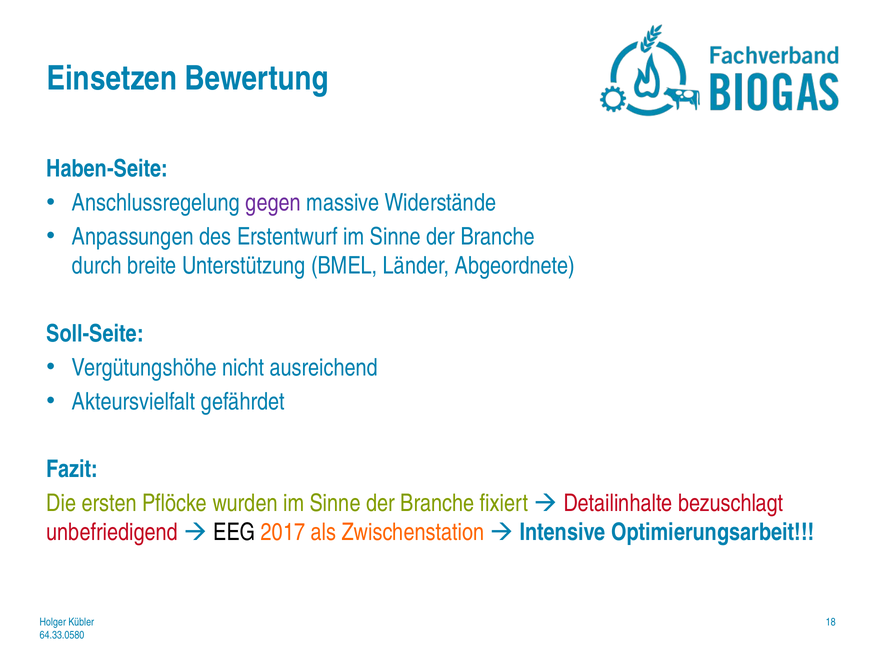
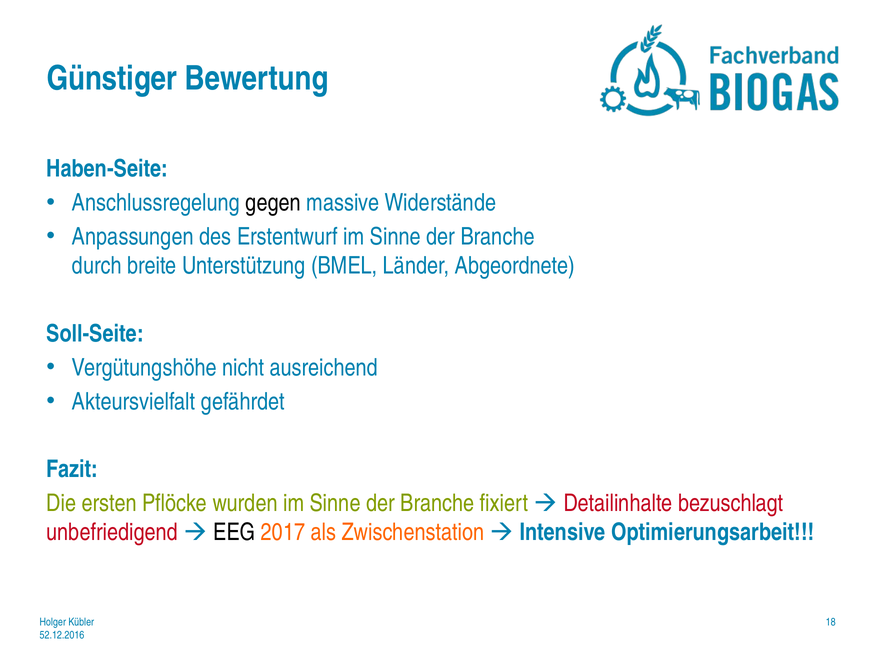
Einsetzen: Einsetzen -> Günstiger (112, 79)
gegen colour: purple -> black (273, 203)
64.33.0580: 64.33.0580 -> 52.12.2016 (62, 635)
